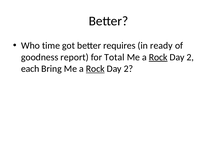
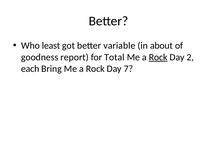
time: time -> least (51, 46)
requires: requires -> variable (119, 46)
ready: ready -> about (161, 46)
Rock underline: present -> none (95, 69)
2: 2 -> 7 (128, 69)
